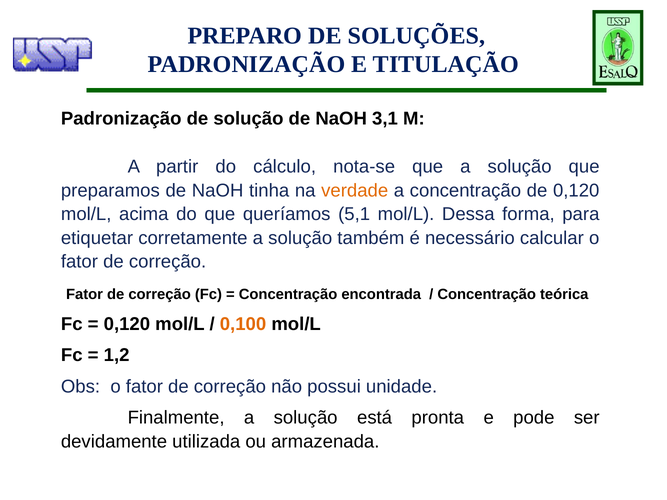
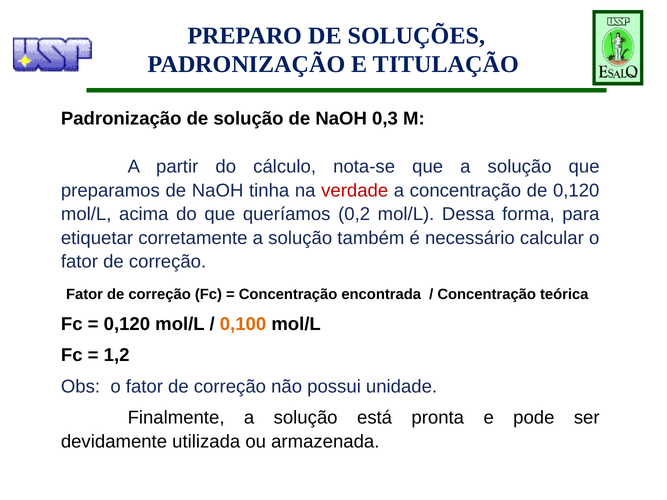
3,1: 3,1 -> 0,3 (385, 119)
verdade colour: orange -> red (355, 190)
5,1: 5,1 -> 0,2 (354, 214)
